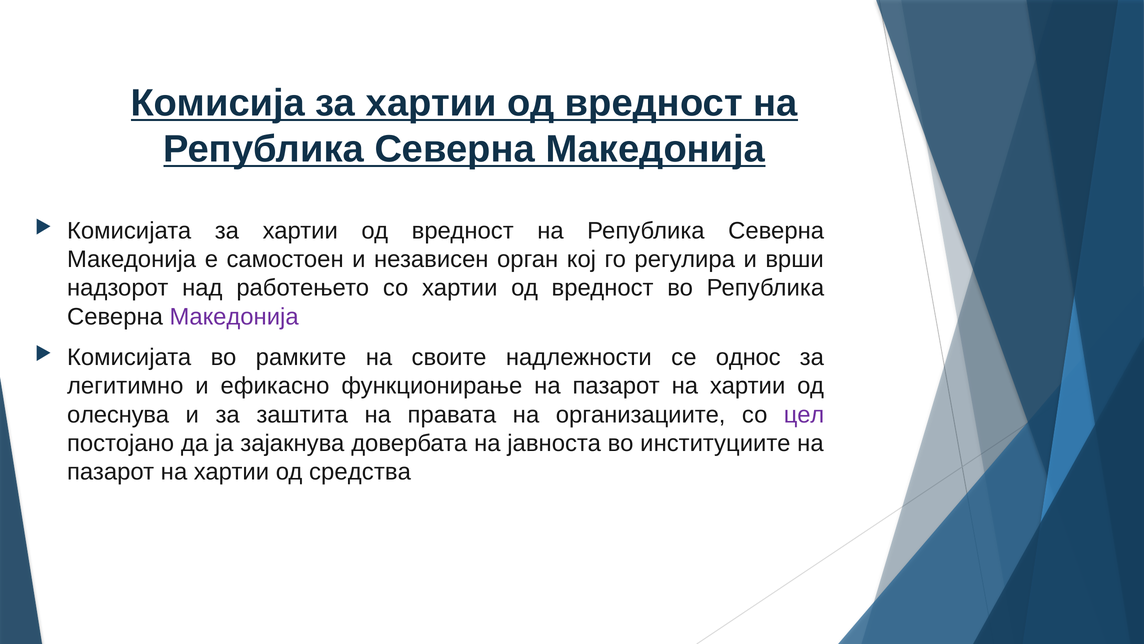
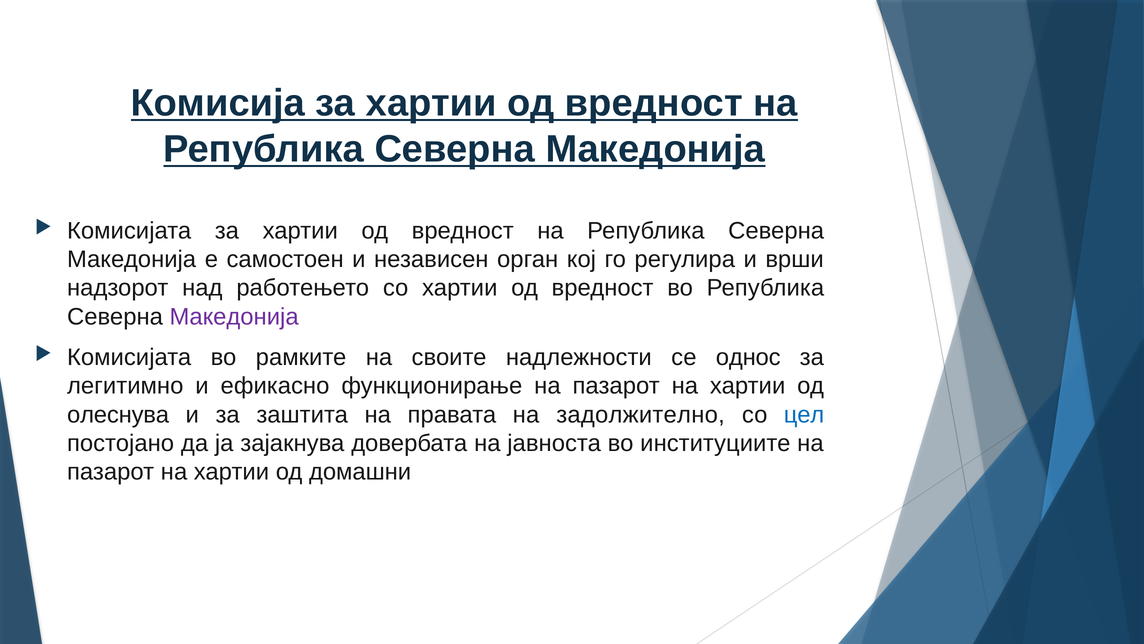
организациите: организациите -> задолжително (641, 414)
цел colour: purple -> blue (804, 414)
средства: средства -> домашни (360, 472)
